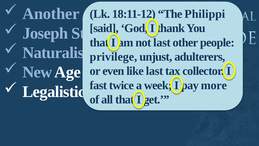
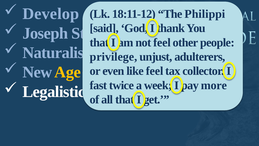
Another: Another -> Develop (51, 14)
not last: last -> feel (162, 42)
Age colour: white -> yellow (68, 72)
last: last -> feel (155, 71)
